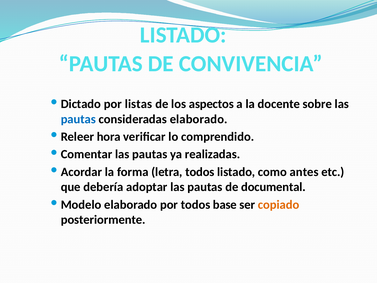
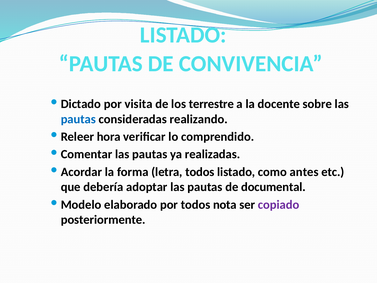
listas: listas -> visita (139, 104)
aspectos: aspectos -> terrestre (211, 104)
consideradas elaborado: elaborado -> realizando (199, 119)
base: base -> nota (225, 204)
copiado colour: orange -> purple (279, 204)
